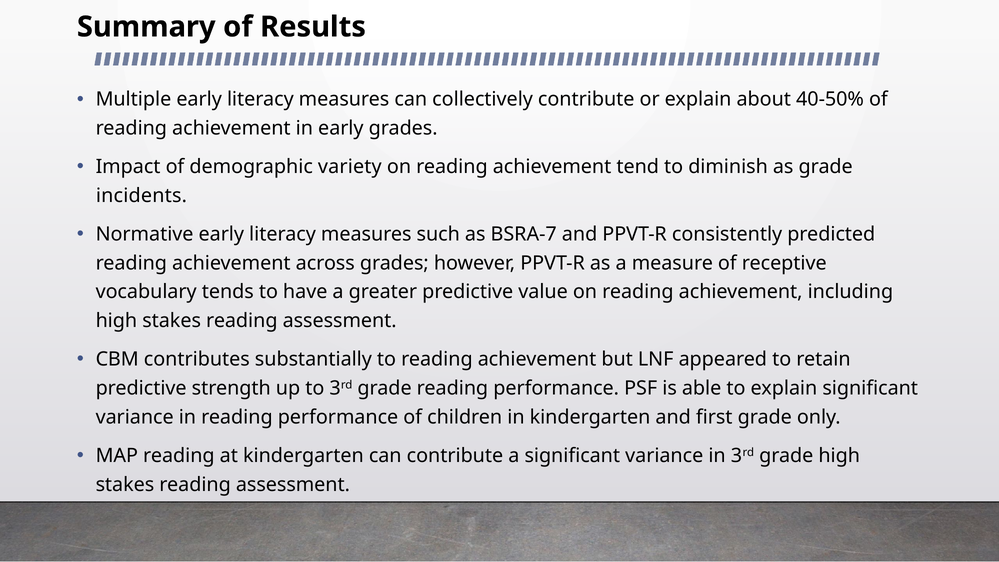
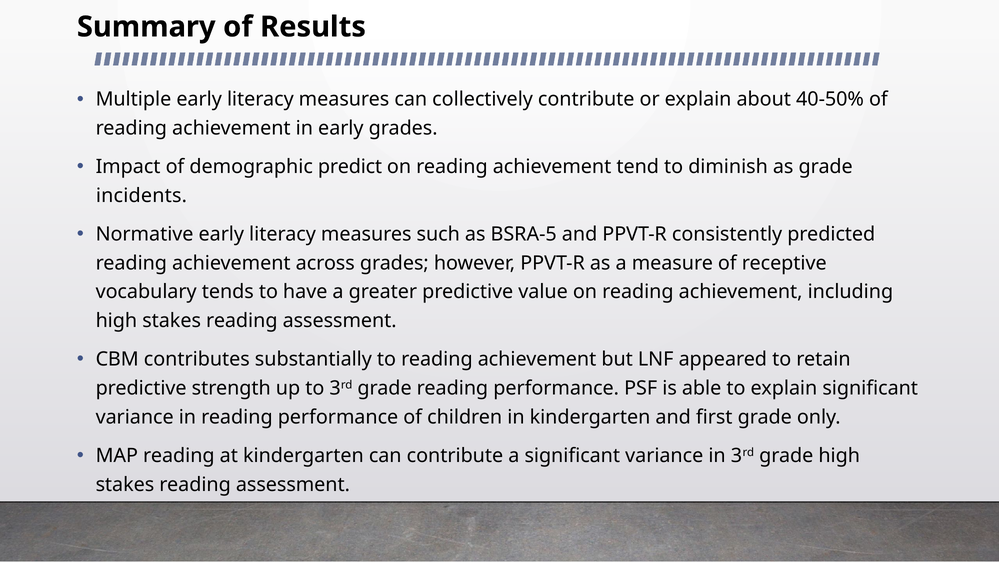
variety: variety -> predict (350, 167)
BSRA-7: BSRA-7 -> BSRA-5 (524, 234)
